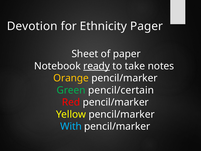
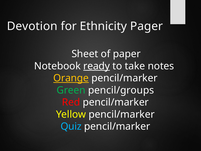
Orange underline: none -> present (71, 78)
pencil/certain: pencil/certain -> pencil/groups (121, 90)
With: With -> Quiz (71, 126)
